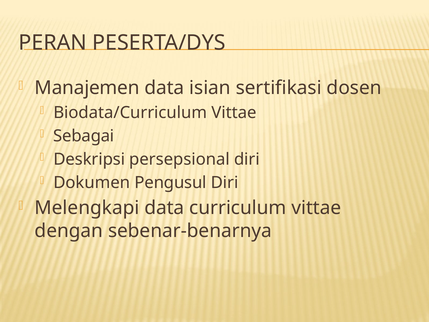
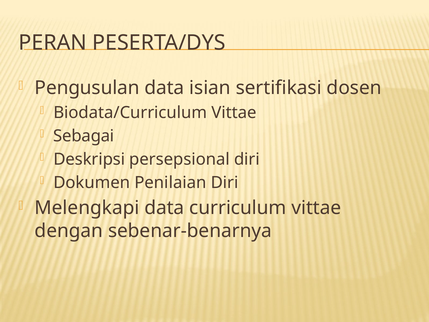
Manajemen: Manajemen -> Pengusulan (87, 88)
Pengusul: Pengusul -> Penilaian (170, 182)
